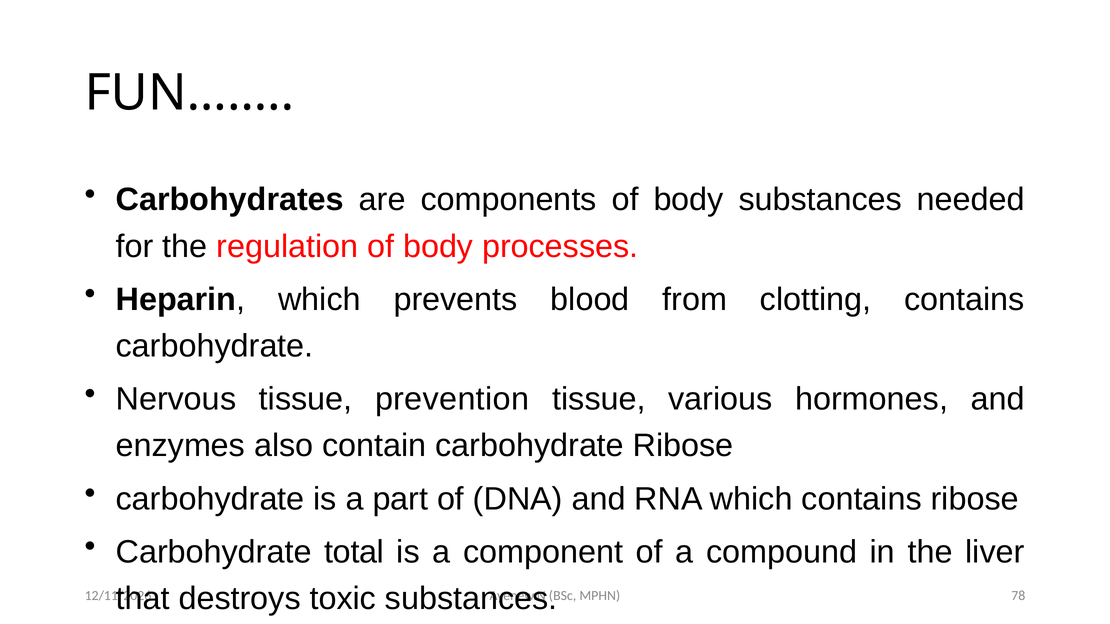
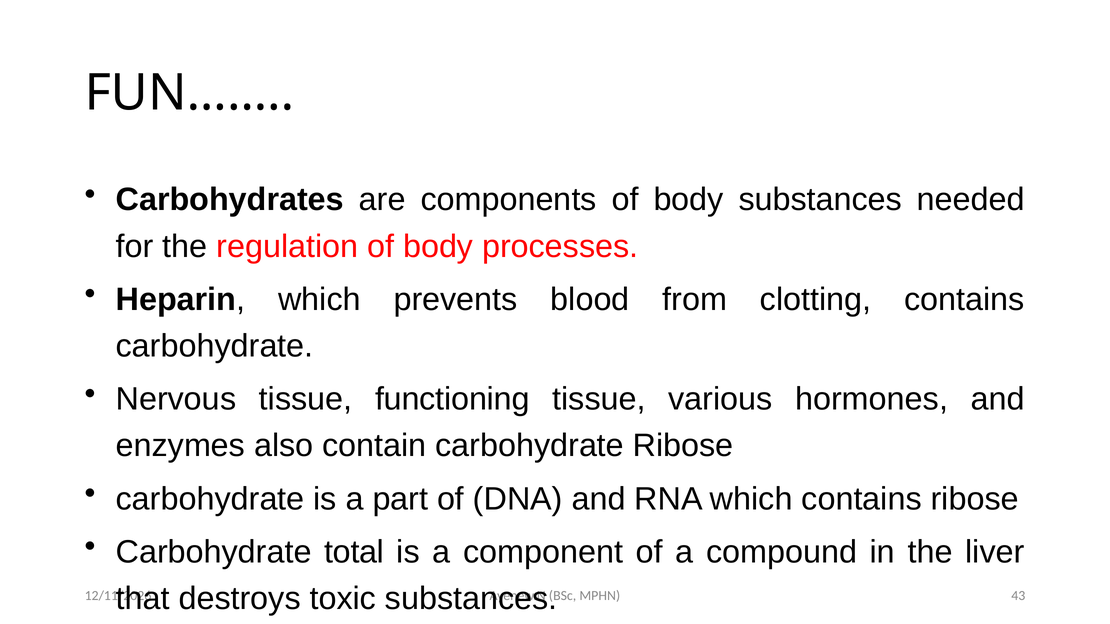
prevention: prevention -> functioning (452, 399)
78: 78 -> 43 (1018, 596)
